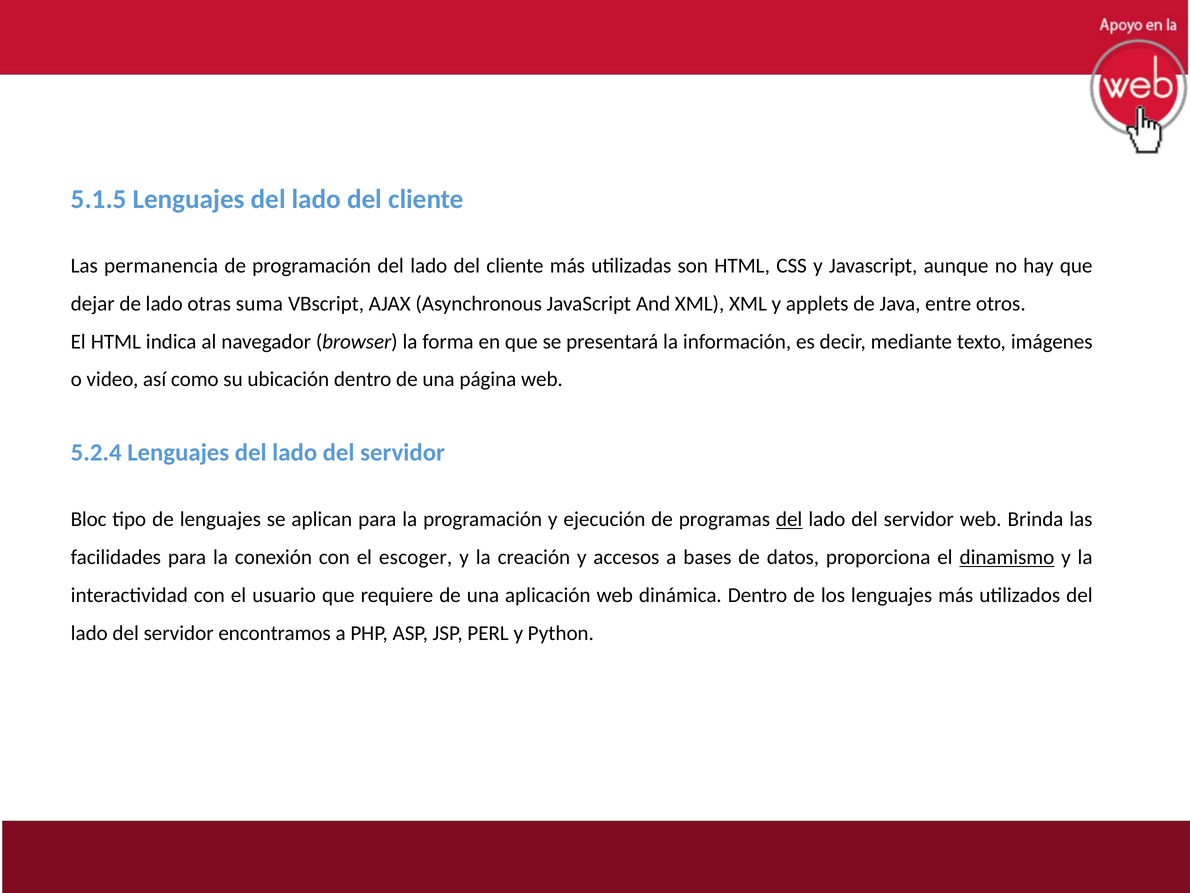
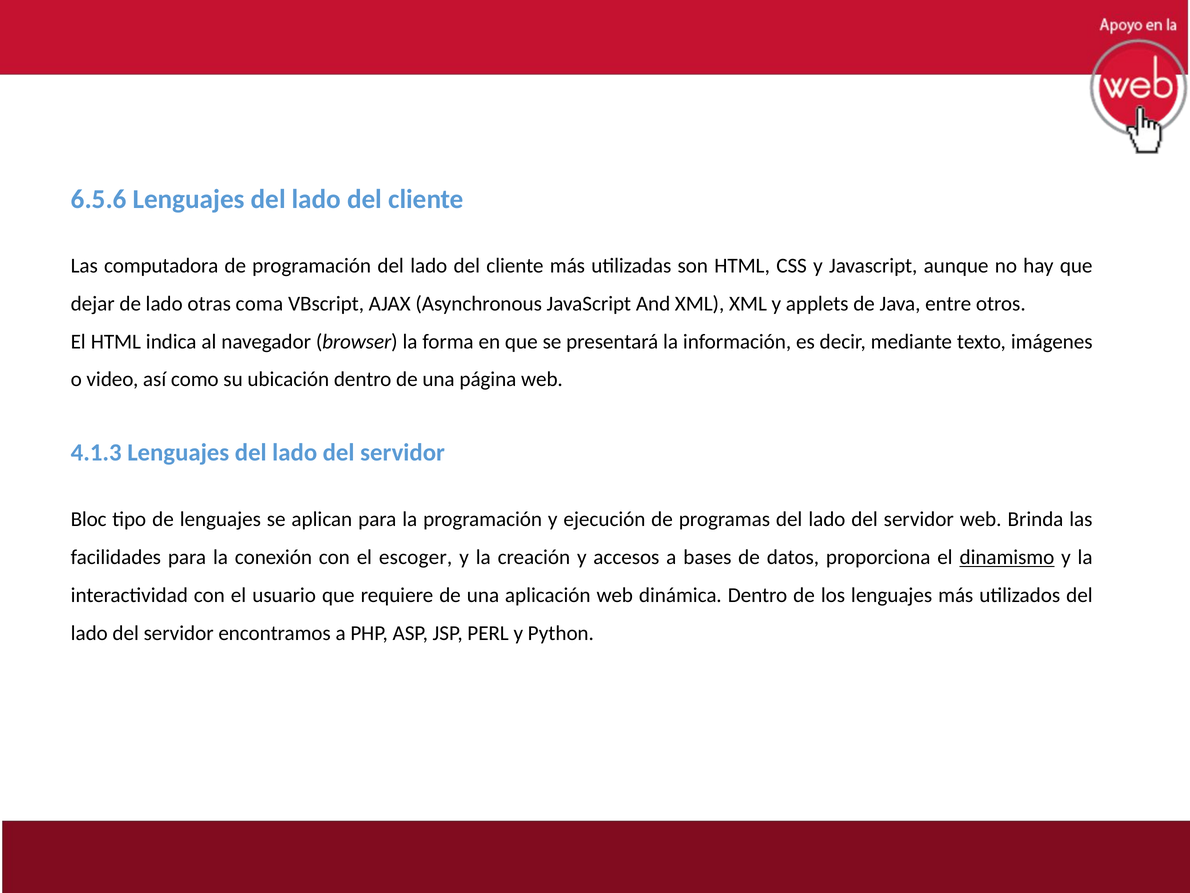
5.1.5: 5.1.5 -> 6.5.6 (99, 199)
permanencia: permanencia -> computadora (161, 265)
suma: suma -> coma (259, 303)
5.2.4: 5.2.4 -> 4.1.3 (96, 452)
del underline: present -> none (789, 519)
